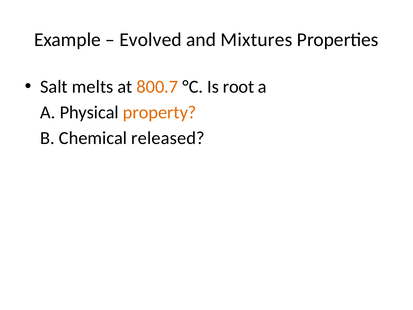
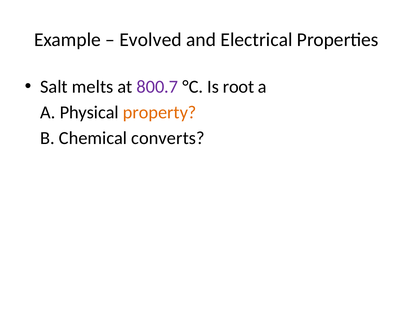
Mixtures: Mixtures -> Electrical (257, 40)
800.7 colour: orange -> purple (157, 87)
released: released -> converts (168, 138)
